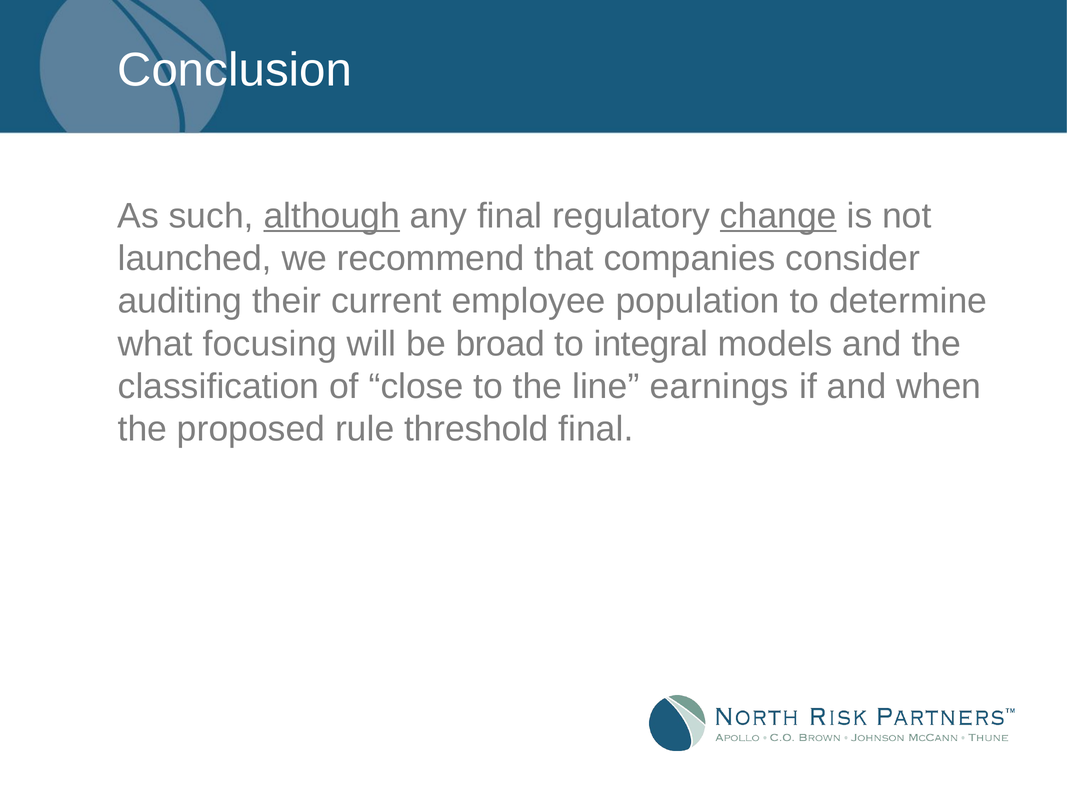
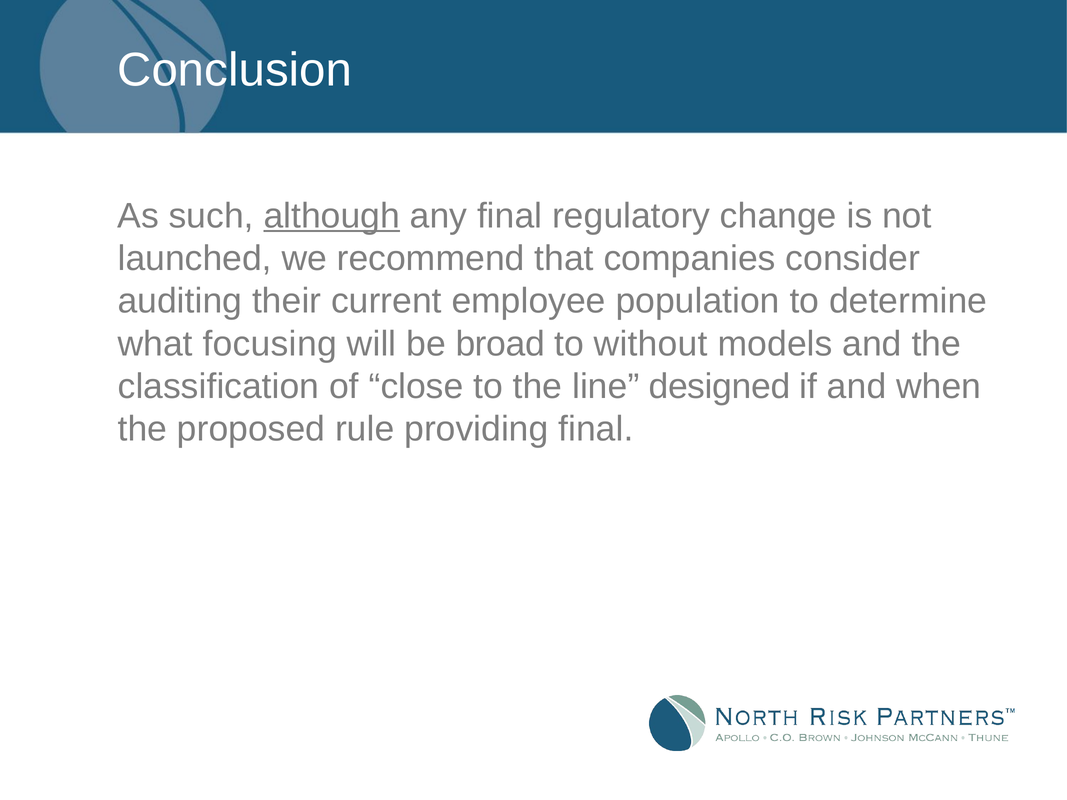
change underline: present -> none (778, 216)
integral: integral -> without (651, 344)
earnings: earnings -> designed (720, 387)
threshold: threshold -> providing (476, 429)
